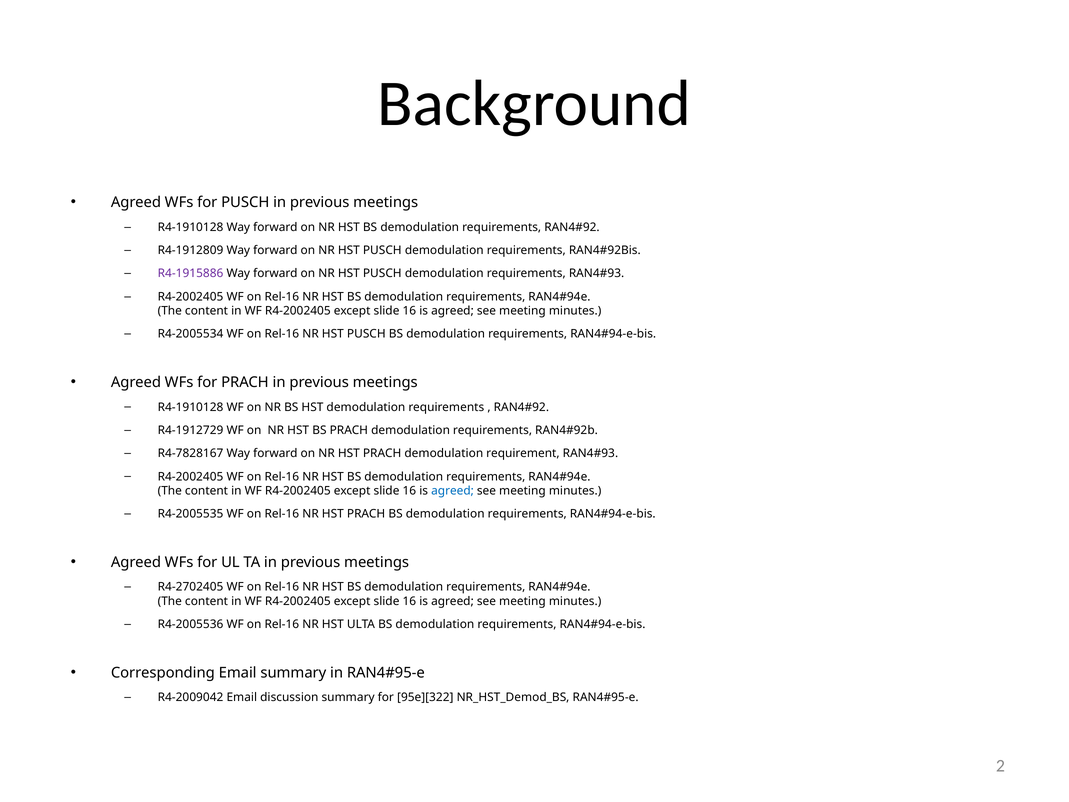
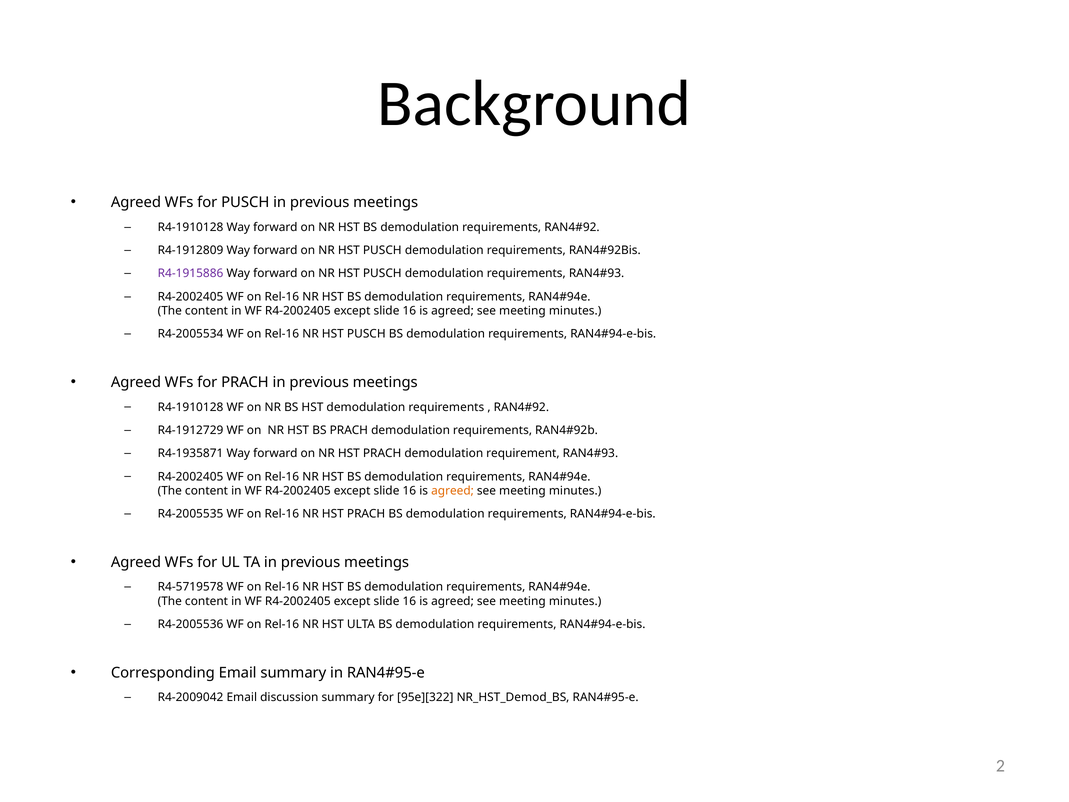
R4-7828167: R4-7828167 -> R4-1935871 (191, 453)
agreed colour: blue -> orange (453, 491)
R4-2702405: R4-2702405 -> R4-5719578 (191, 587)
